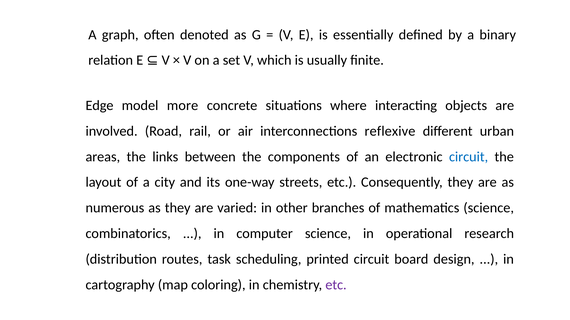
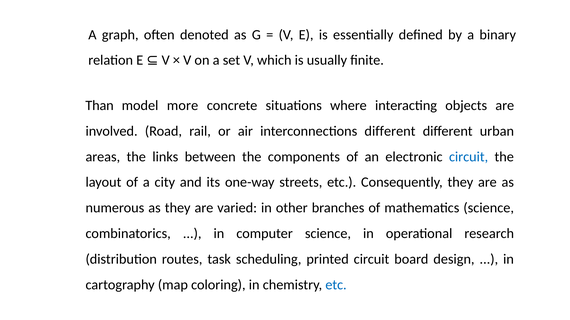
Edge: Edge -> Than (100, 106)
interconnections reflexive: reflexive -> different (390, 131)
etc colour: purple -> blue (336, 285)
